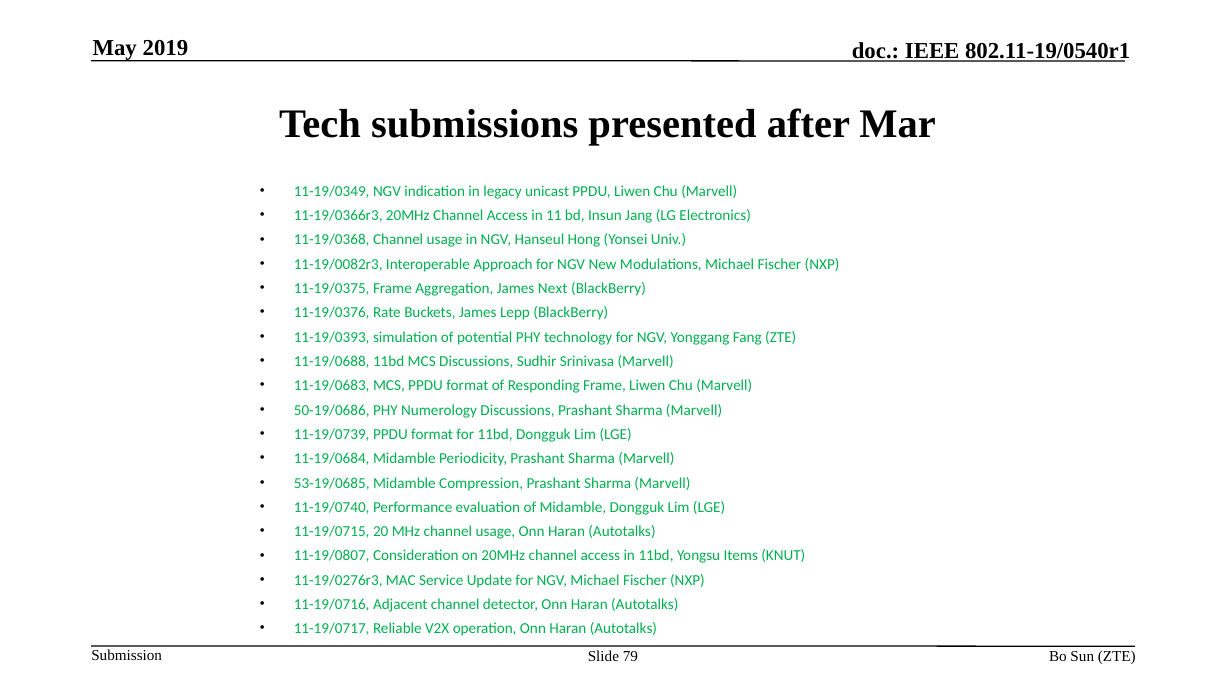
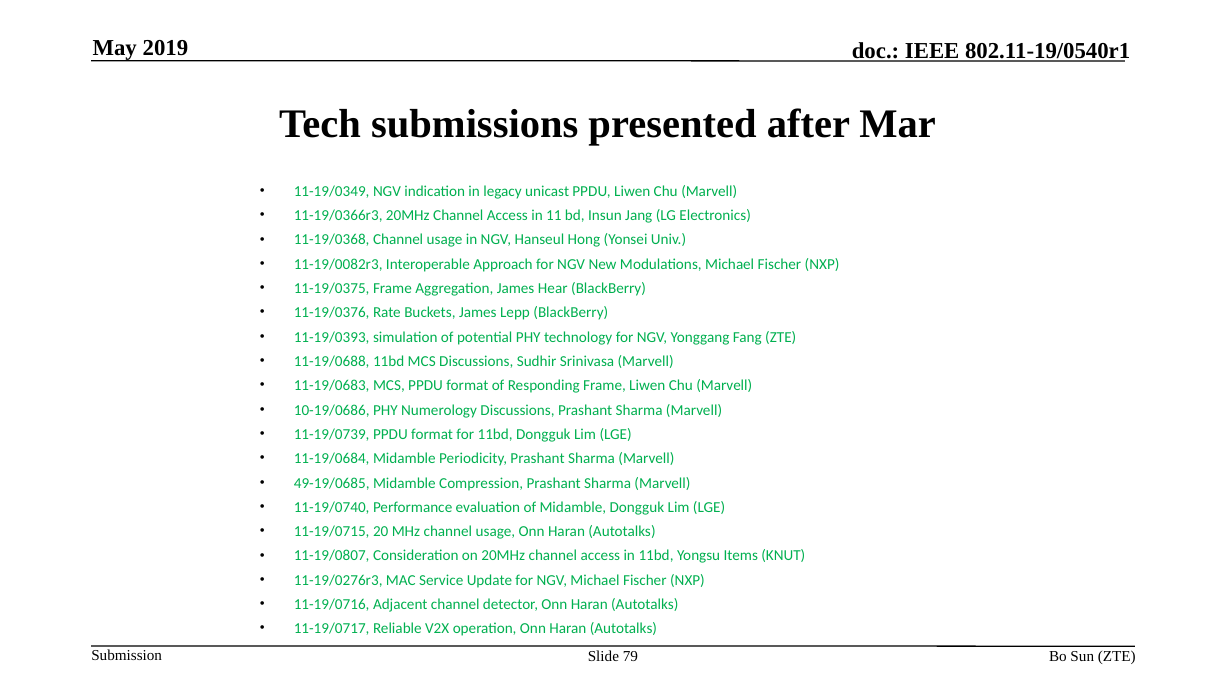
Next: Next -> Hear (553, 289)
50-19/0686: 50-19/0686 -> 10-19/0686 (332, 410)
53-19/0685: 53-19/0685 -> 49-19/0685 (332, 483)
